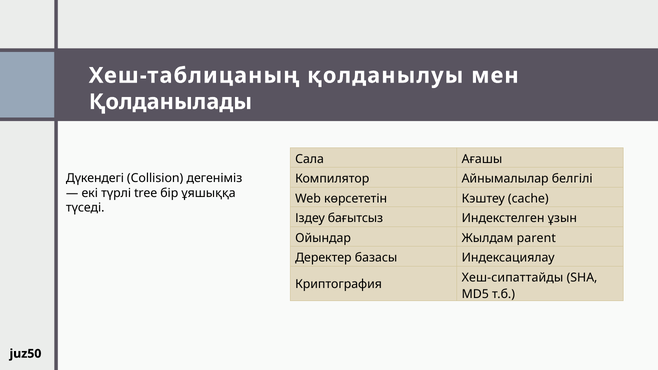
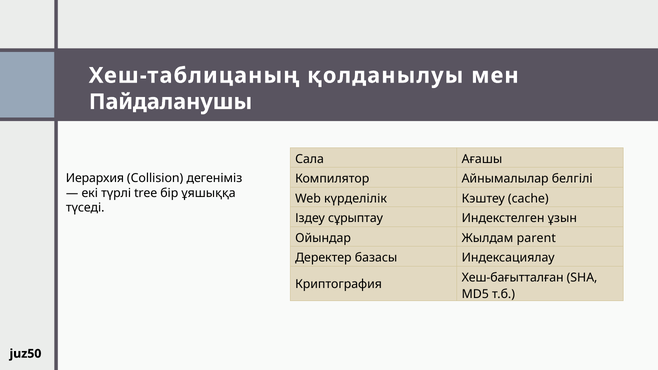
Қолданылады: Қолданылады -> Пайдаланушы (170, 102)
Дүкендегі: Дүкендегі -> Иерархия (95, 178)
көрсететін: көрсететін -> күрделілік (356, 199)
бағытсыз: бағытсыз -> сұрыптау (355, 218)
Хеш-сипаттайды: Хеш-сипаттайды -> Хеш-бағытталған (513, 278)
